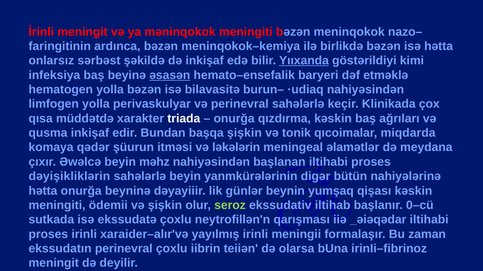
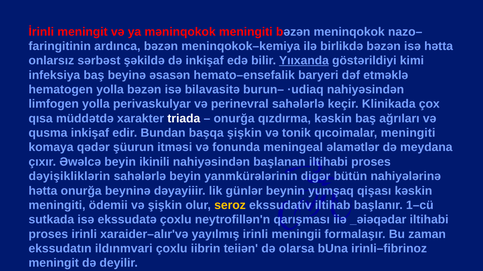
əsasən underline: present -> none (170, 75)
qıcoimalar miqdarda: miqdarda -> meningiti (408, 133)
ləkələrin: ləkələrin -> fonunda (236, 148)
məhz: məhz -> ikinili (154, 162)
seroz colour: light green -> yellow (230, 206)
0–cü: 0–cü -> 1–cü (420, 206)
ekssudatın perinevral: perinevral -> ildınmvari (124, 249)
